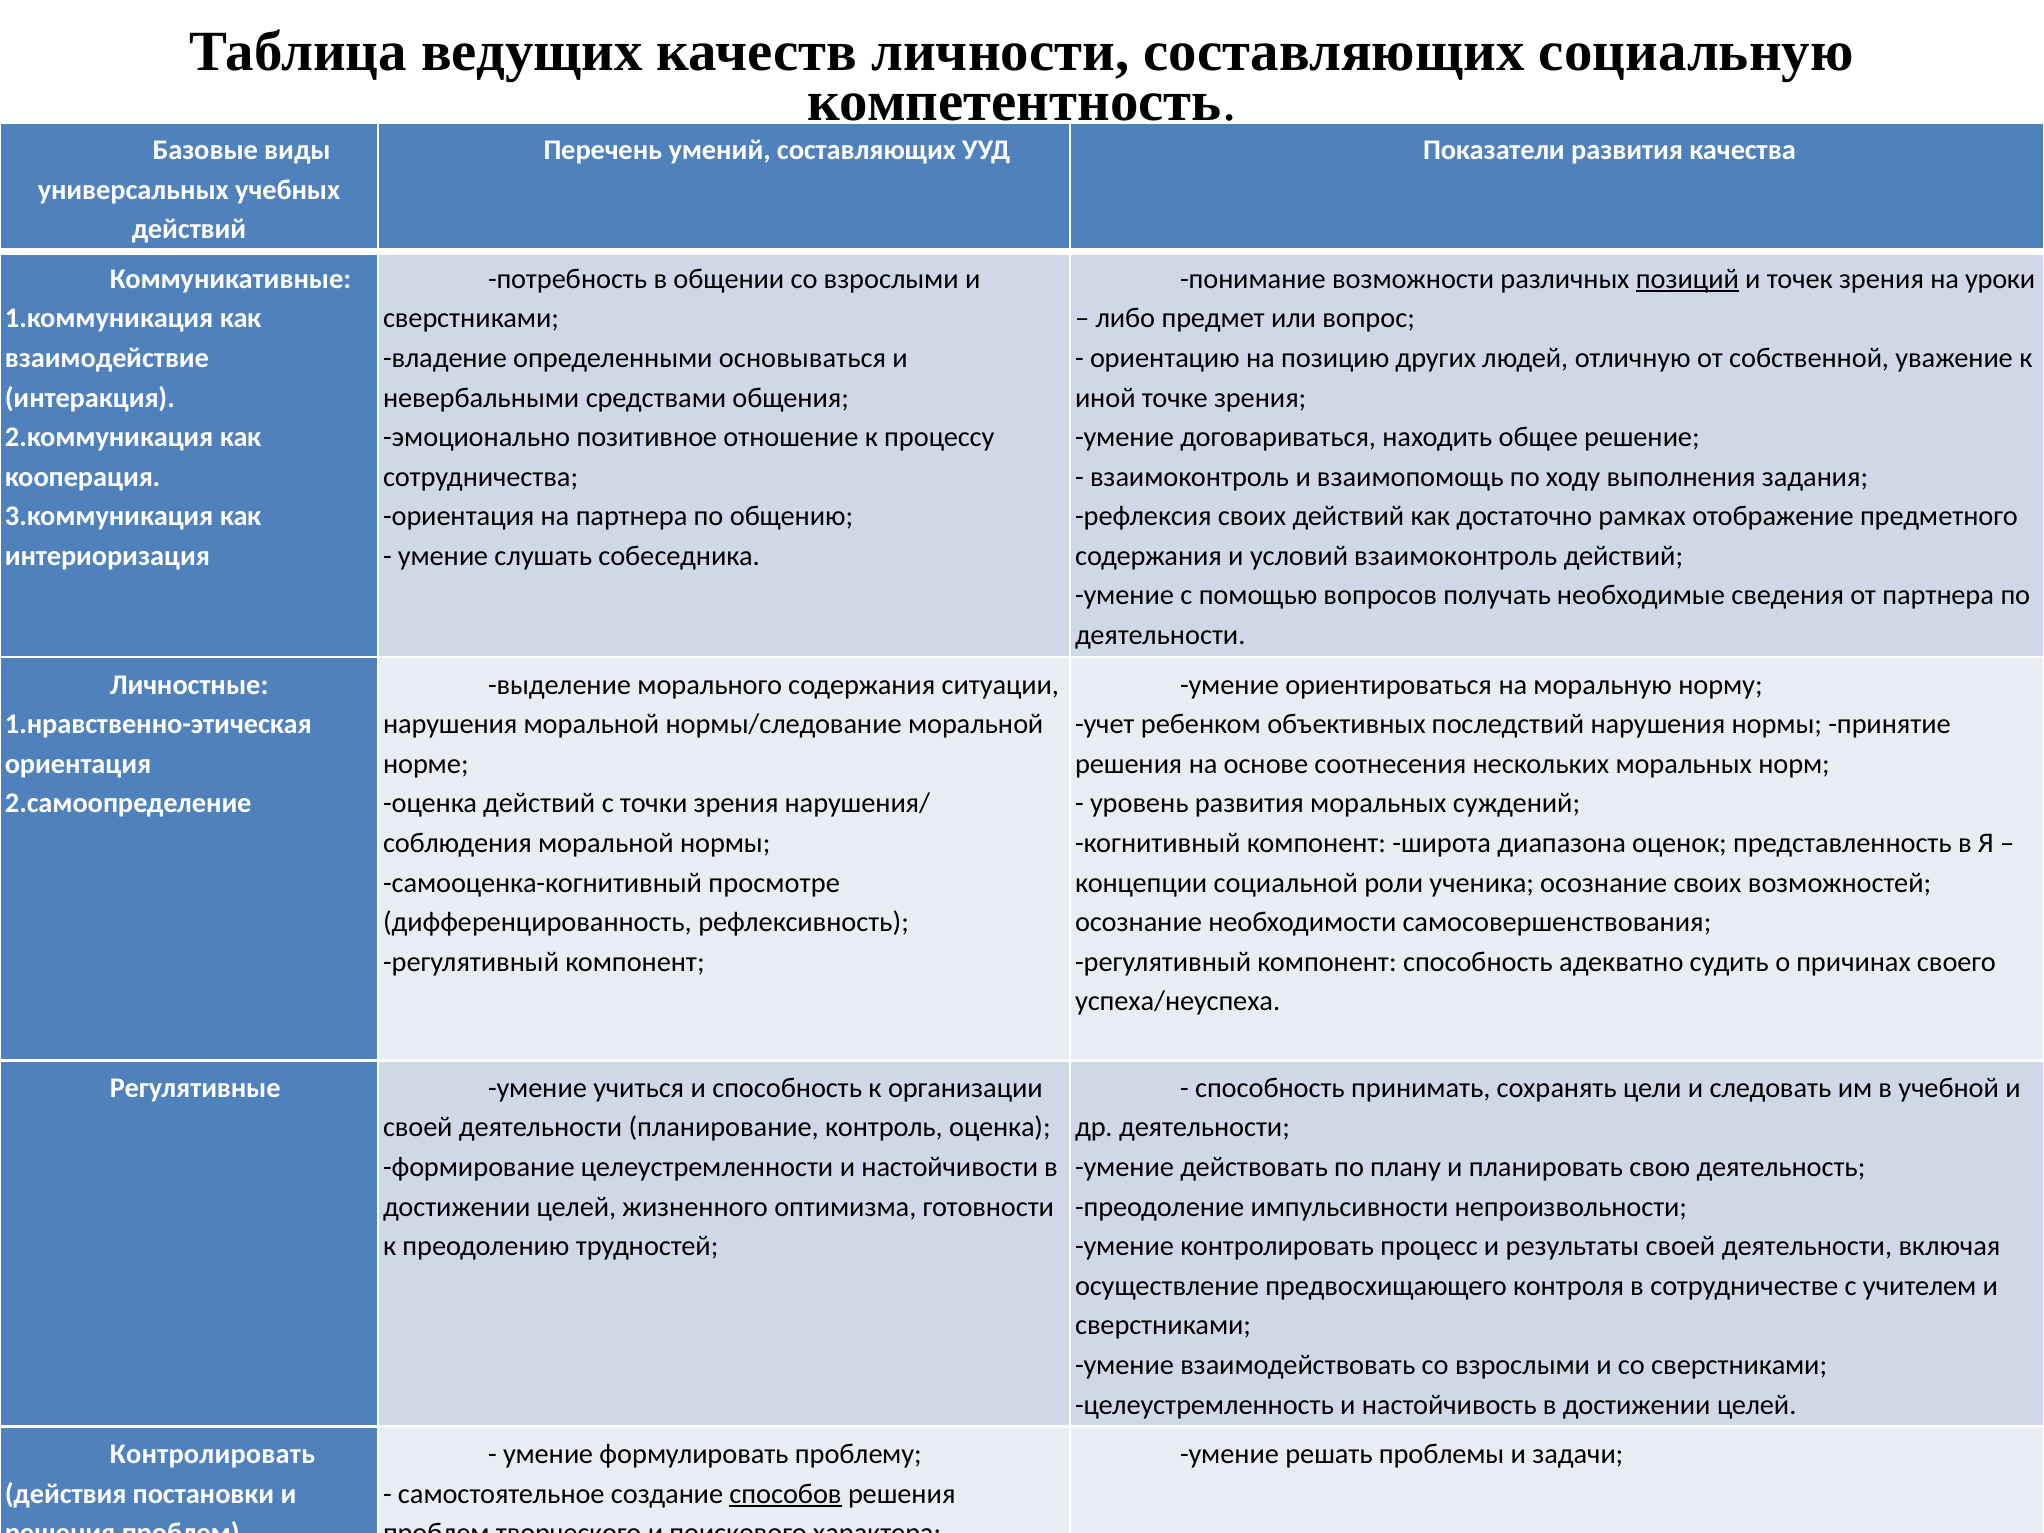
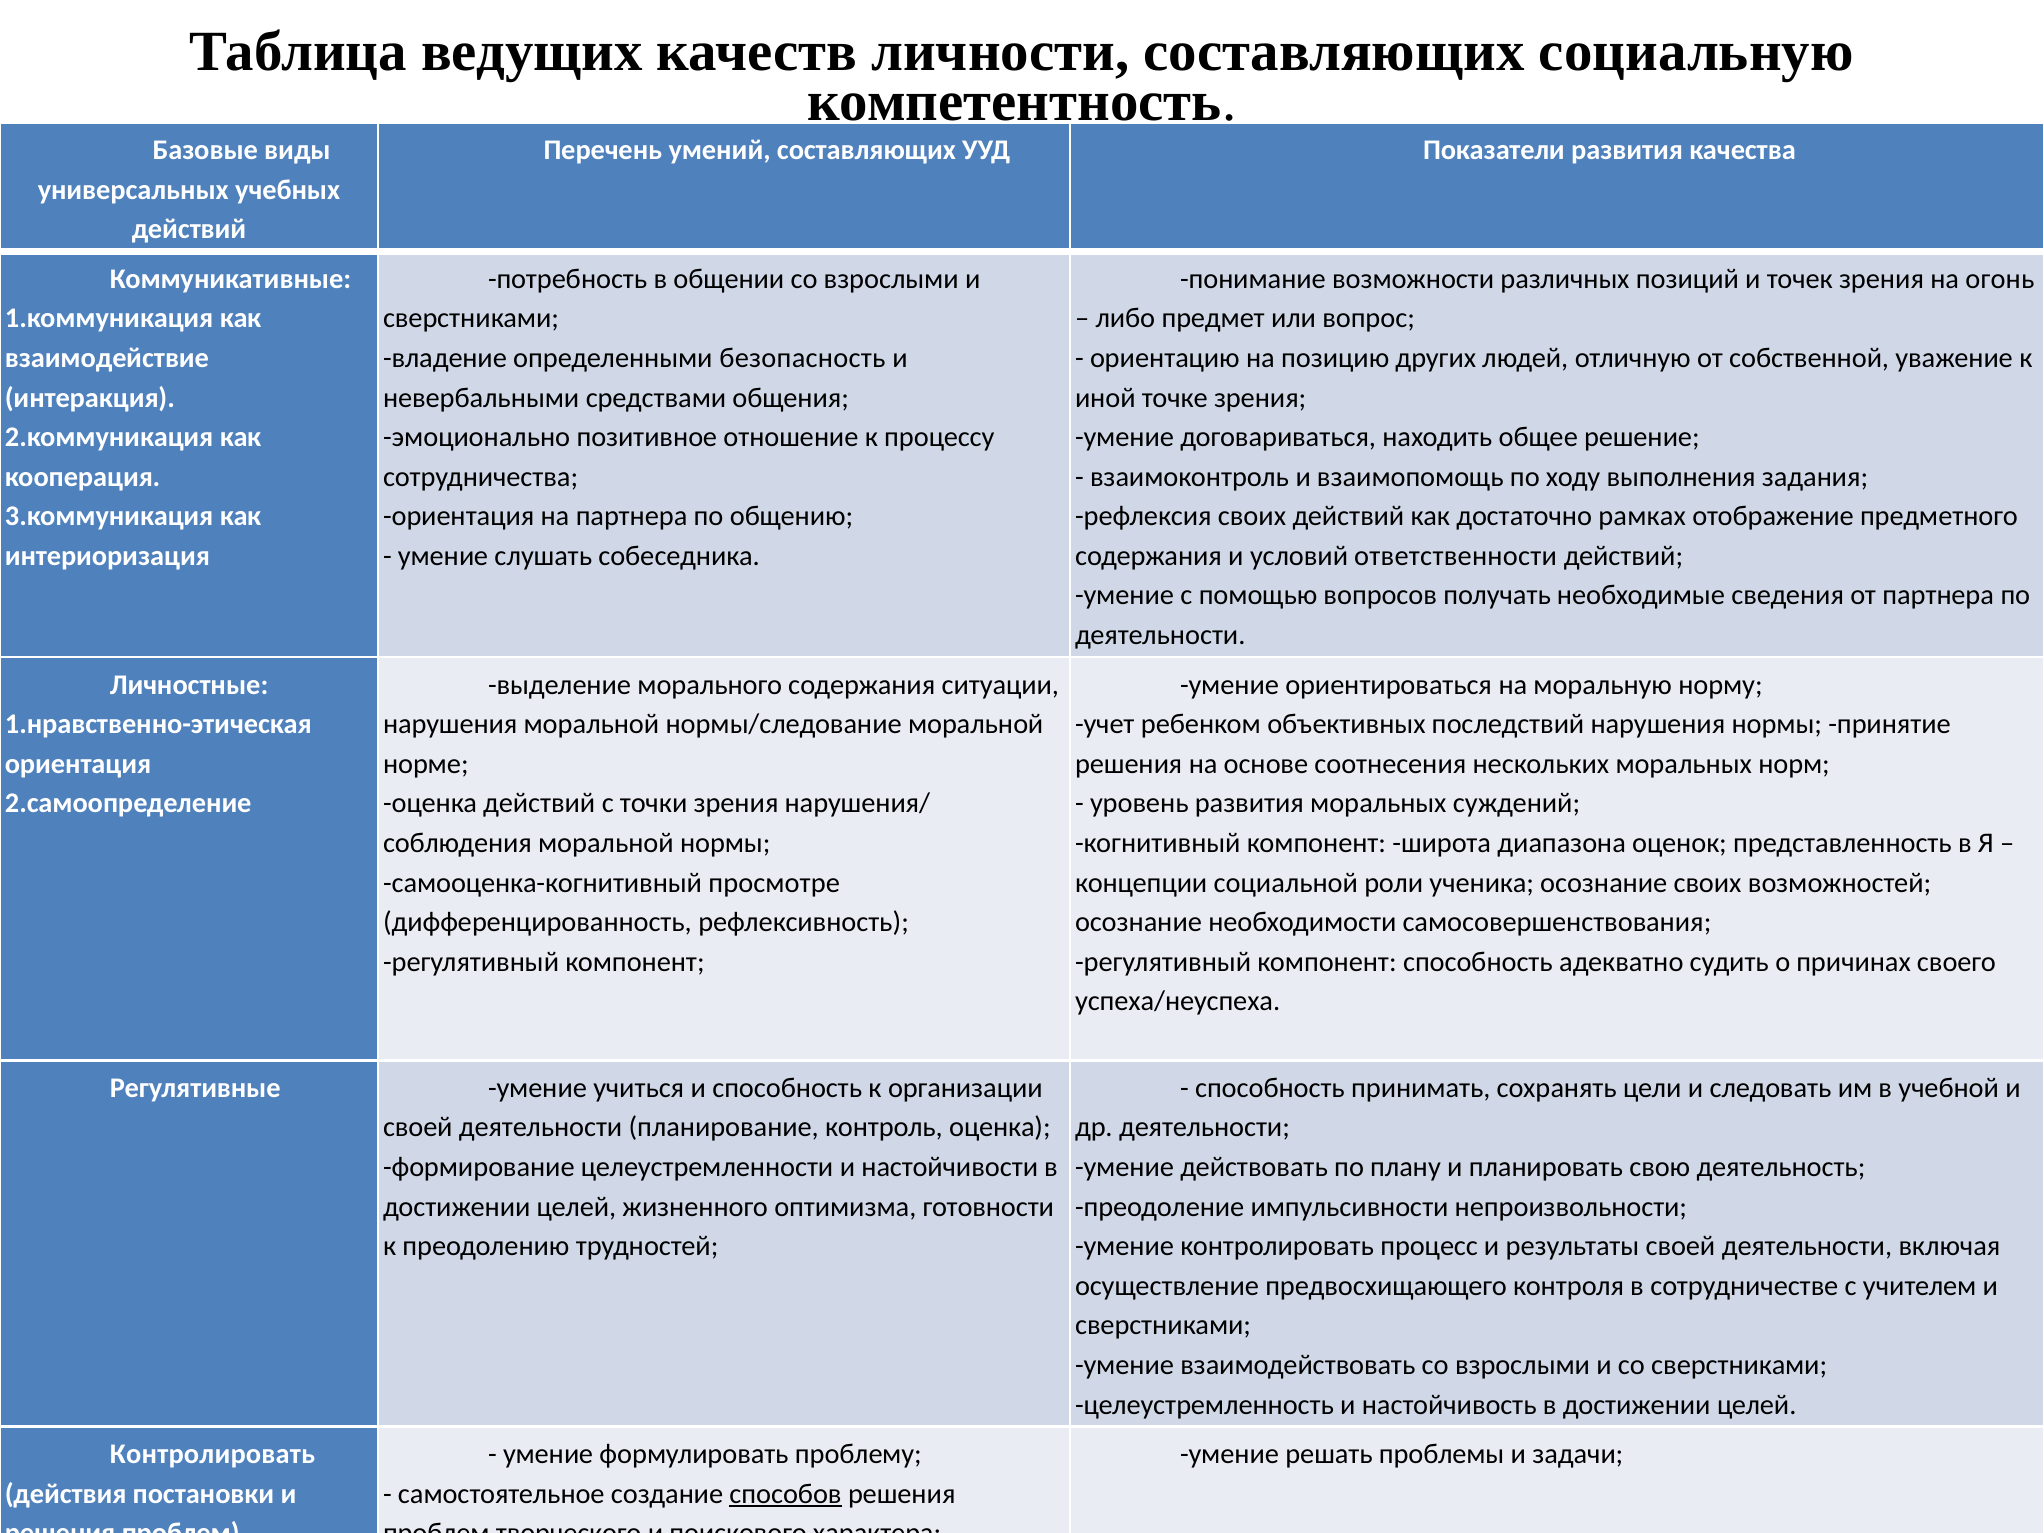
позиций underline: present -> none (1687, 279)
уроки: уроки -> огонь (2000, 279)
основываться: основываться -> безопасность (802, 358)
условий взаимоконтроль: взаимоконтроль -> ответственности (1456, 556)
